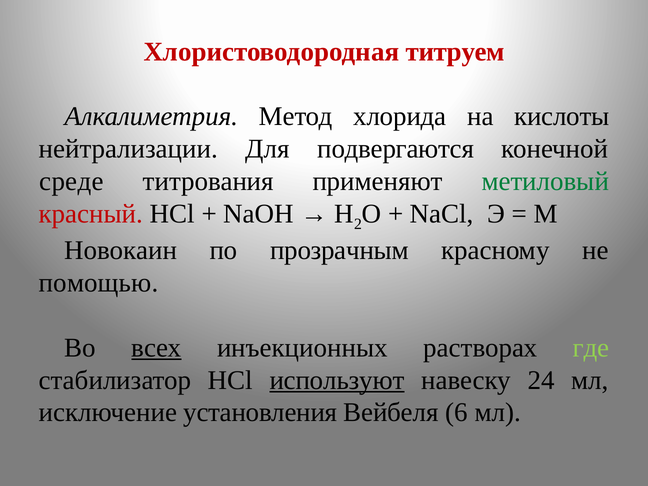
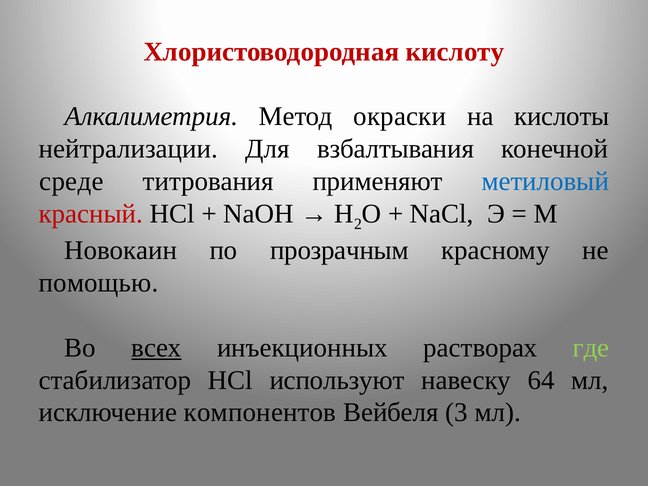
титруем: титруем -> кислоту (455, 52)
хлорида: хлорида -> окраски (400, 117)
подвергаются: подвергаются -> взбалтывания (396, 149)
метиловый colour: green -> blue (545, 181)
используют underline: present -> none (337, 380)
24: 24 -> 64 (541, 380)
установления: установления -> компонентов (260, 413)
6: 6 -> 3 (457, 413)
